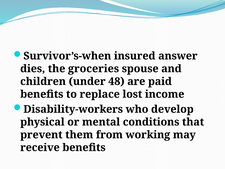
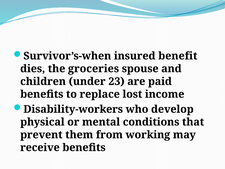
answer: answer -> benefit (178, 56)
48: 48 -> 23 (116, 81)
